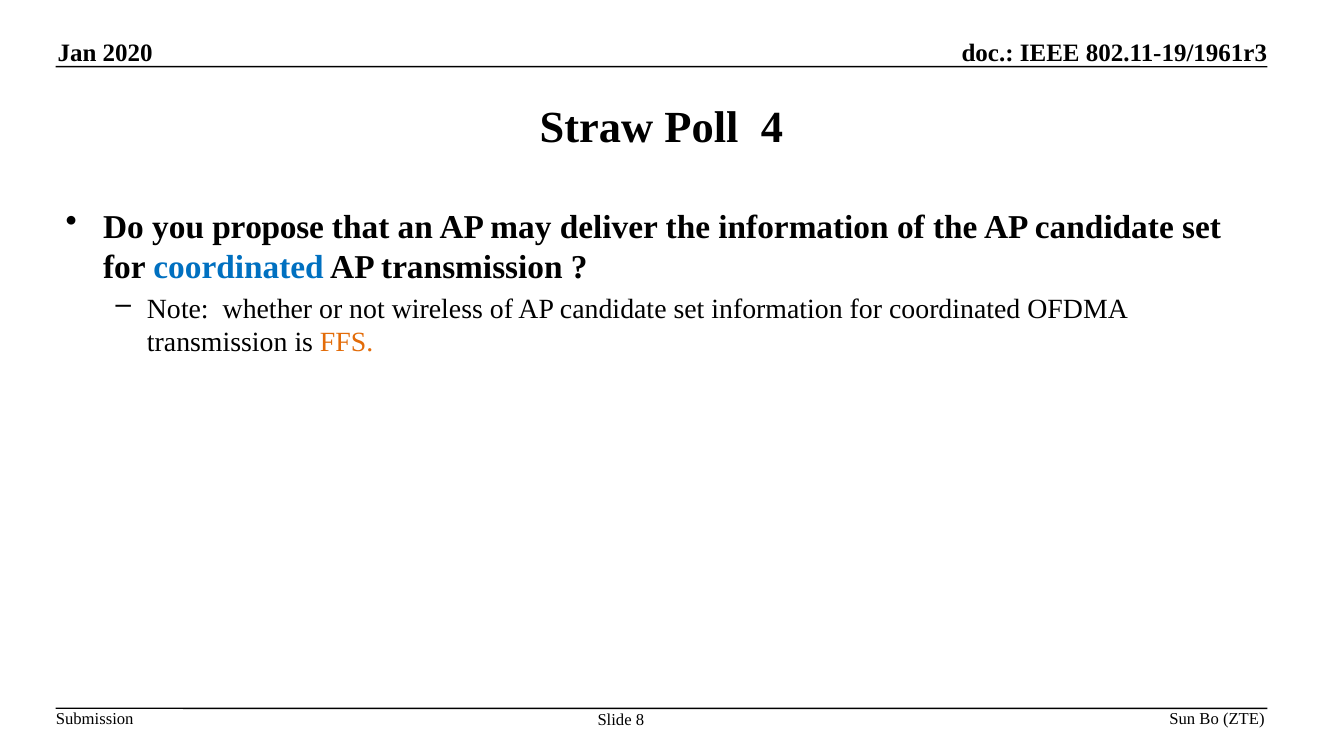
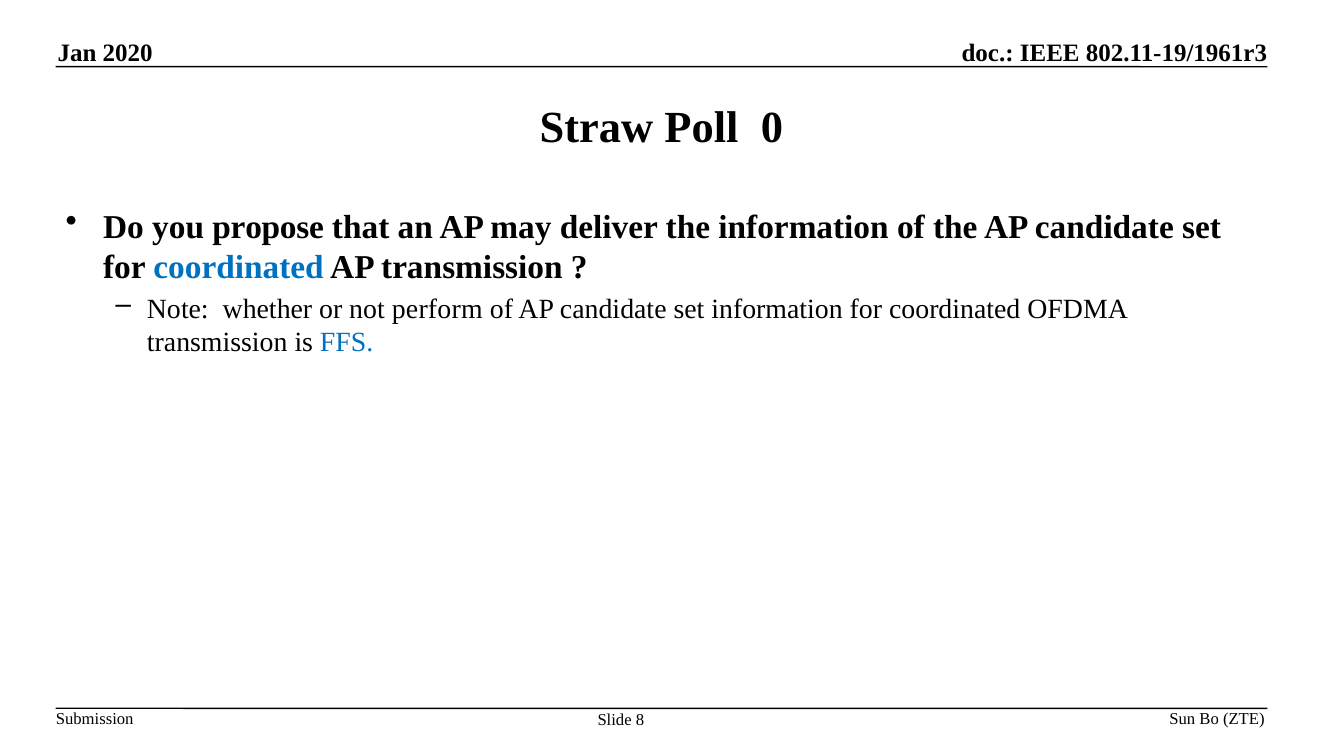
4: 4 -> 0 (772, 128)
wireless: wireless -> perform (437, 309)
FFS colour: orange -> blue (347, 343)
